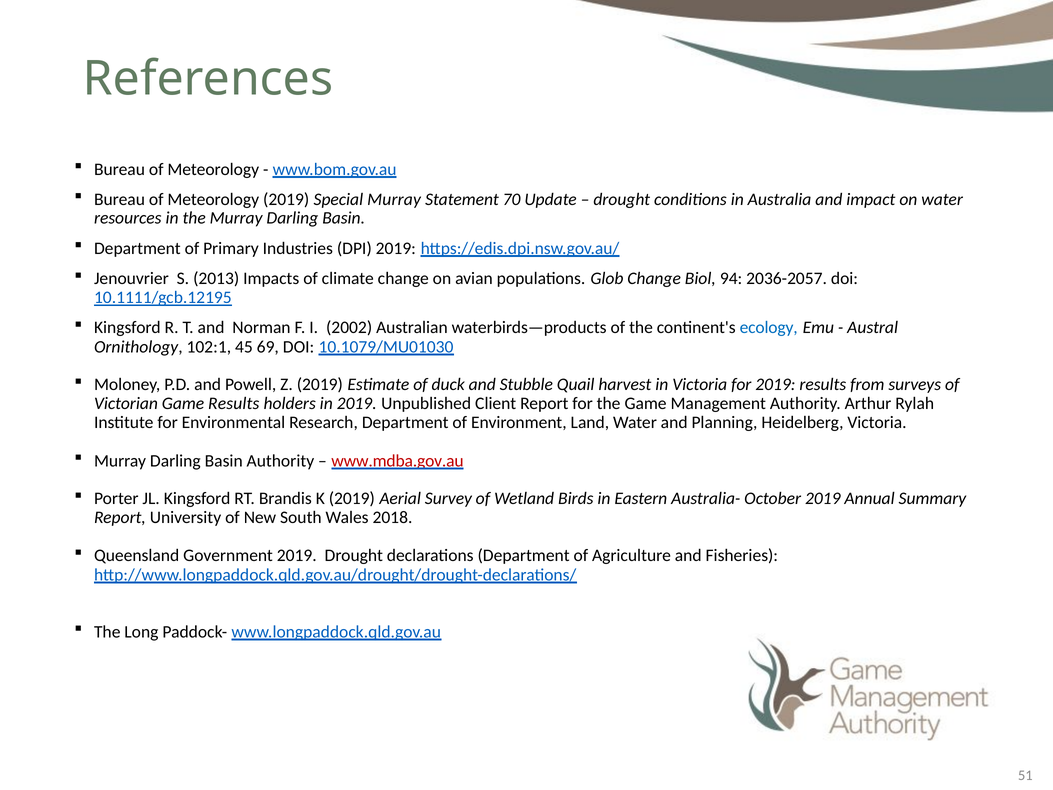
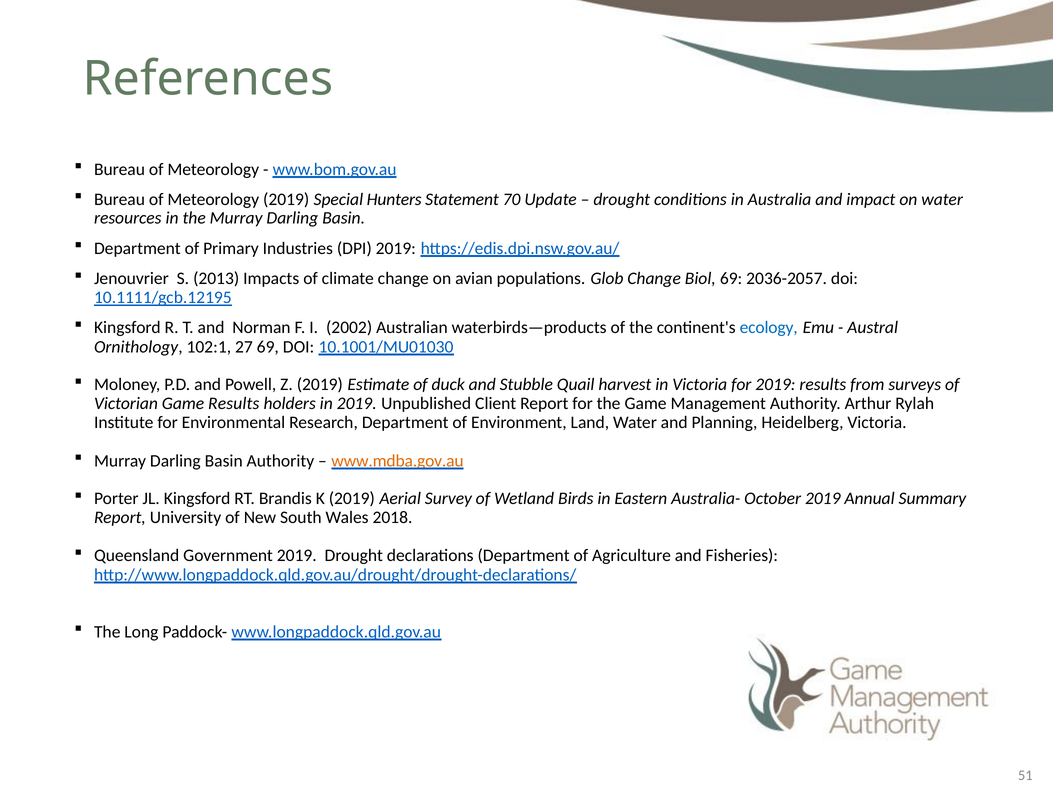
Special Murray: Murray -> Hunters (394, 199)
Biol 94: 94 -> 69 (731, 278)
45: 45 -> 27 (244, 347)
10.1079/MU01030: 10.1079/MU01030 -> 10.1001/MU01030 (386, 347)
www.mdba.gov.au colour: red -> orange (398, 461)
